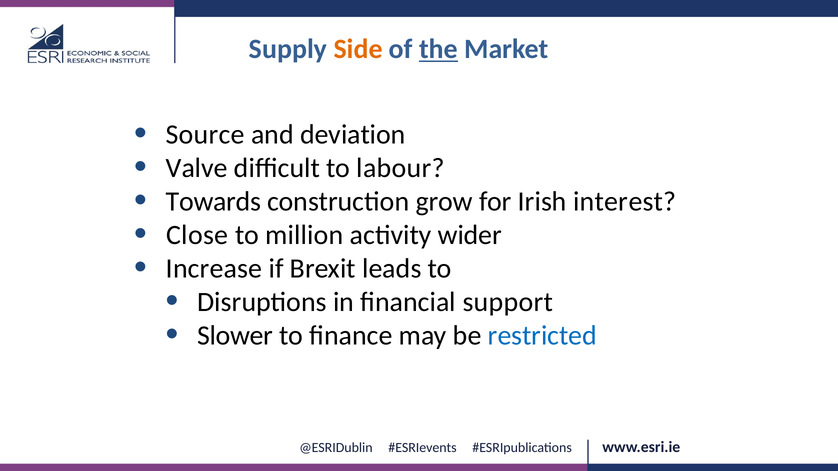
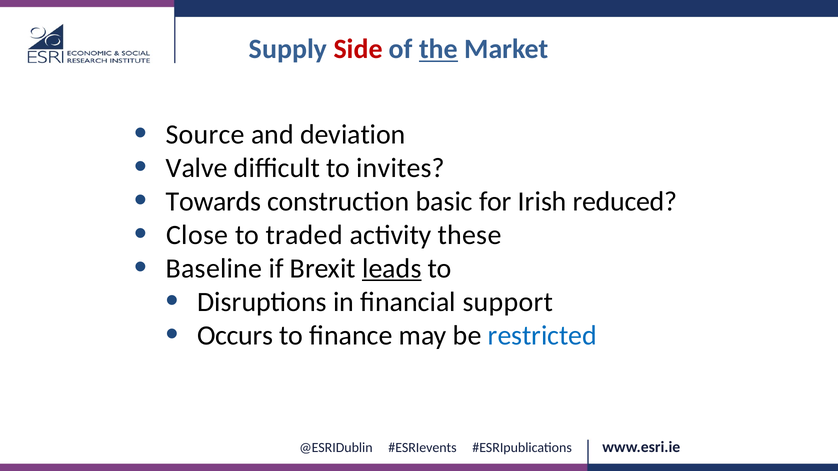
Side colour: orange -> red (358, 49)
labour: labour -> invites (401, 168)
grow: grow -> basic (444, 201)
interest: interest -> reduced (625, 201)
million: million -> traded (304, 235)
wider: wider -> these (470, 235)
Increase: Increase -> Baseline (214, 269)
leads underline: none -> present (392, 269)
Slower: Slower -> Occurs (235, 336)
